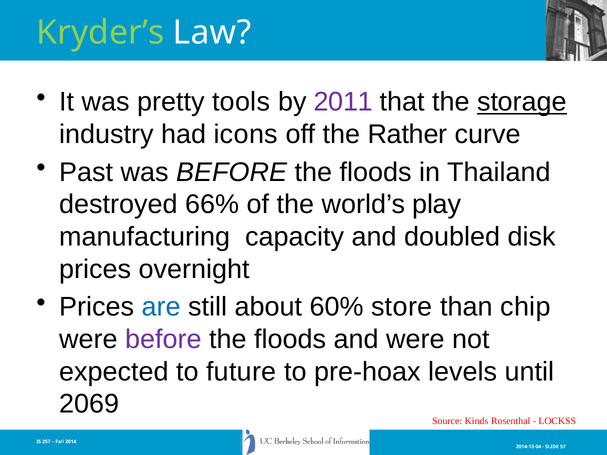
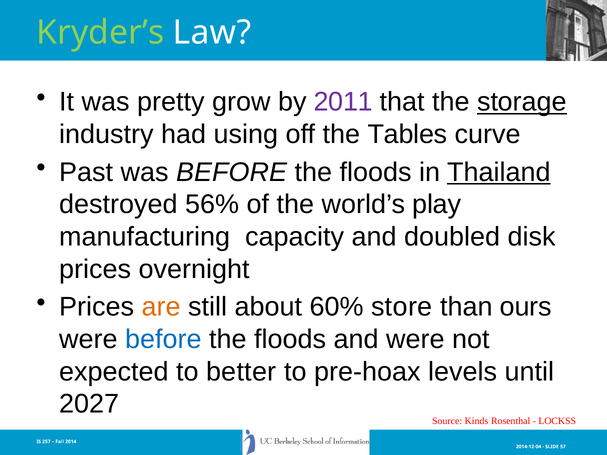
tools: tools -> grow (241, 102)
icons: icons -> using (246, 134)
Rather: Rather -> Tables (408, 134)
Thailand underline: none -> present (499, 172)
66%: 66% -> 56% (212, 205)
are colour: blue -> orange (161, 307)
chip: chip -> ours (526, 307)
before colour: purple -> blue (163, 340)
future: future -> better (241, 372)
2069: 2069 -> 2027 (89, 404)
